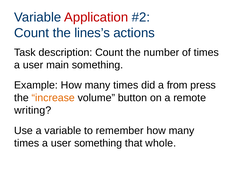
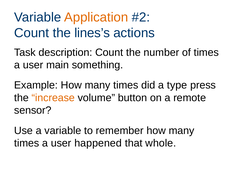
Application colour: red -> orange (96, 17)
from: from -> type (177, 85)
writing: writing -> sensor (33, 110)
user something: something -> happened (98, 143)
